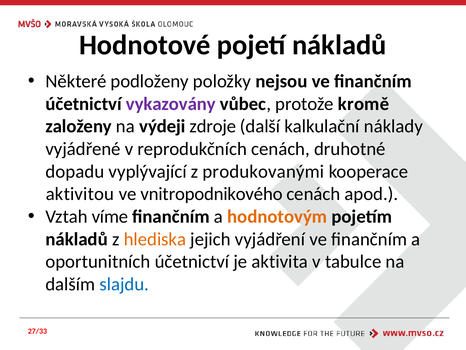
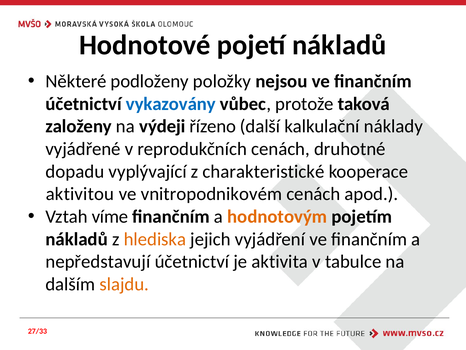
vykazovány colour: purple -> blue (171, 104)
kromě: kromě -> taková (364, 104)
zdroje: zdroje -> řízeno (213, 126)
produkovanými: produkovanými -> charakteristické (264, 171)
vnitropodnikového: vnitropodnikového -> vnitropodnikovém (211, 194)
oportunitních: oportunitních -> nepředstavují (98, 261)
slajdu colour: blue -> orange (124, 284)
